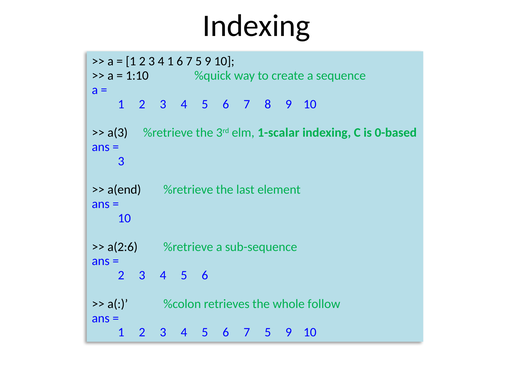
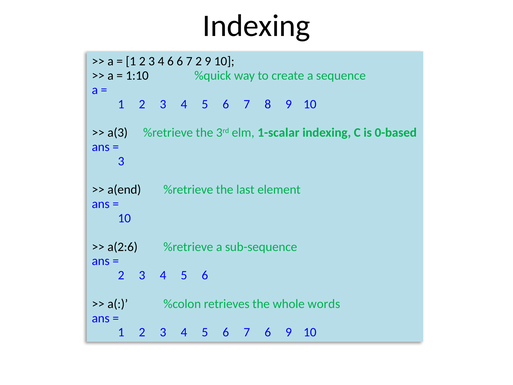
4 1: 1 -> 6 (170, 61)
5: 5 -> 2 (199, 61)
follow: follow -> words (324, 304)
5 6 7 5: 5 -> 6 (268, 332)
